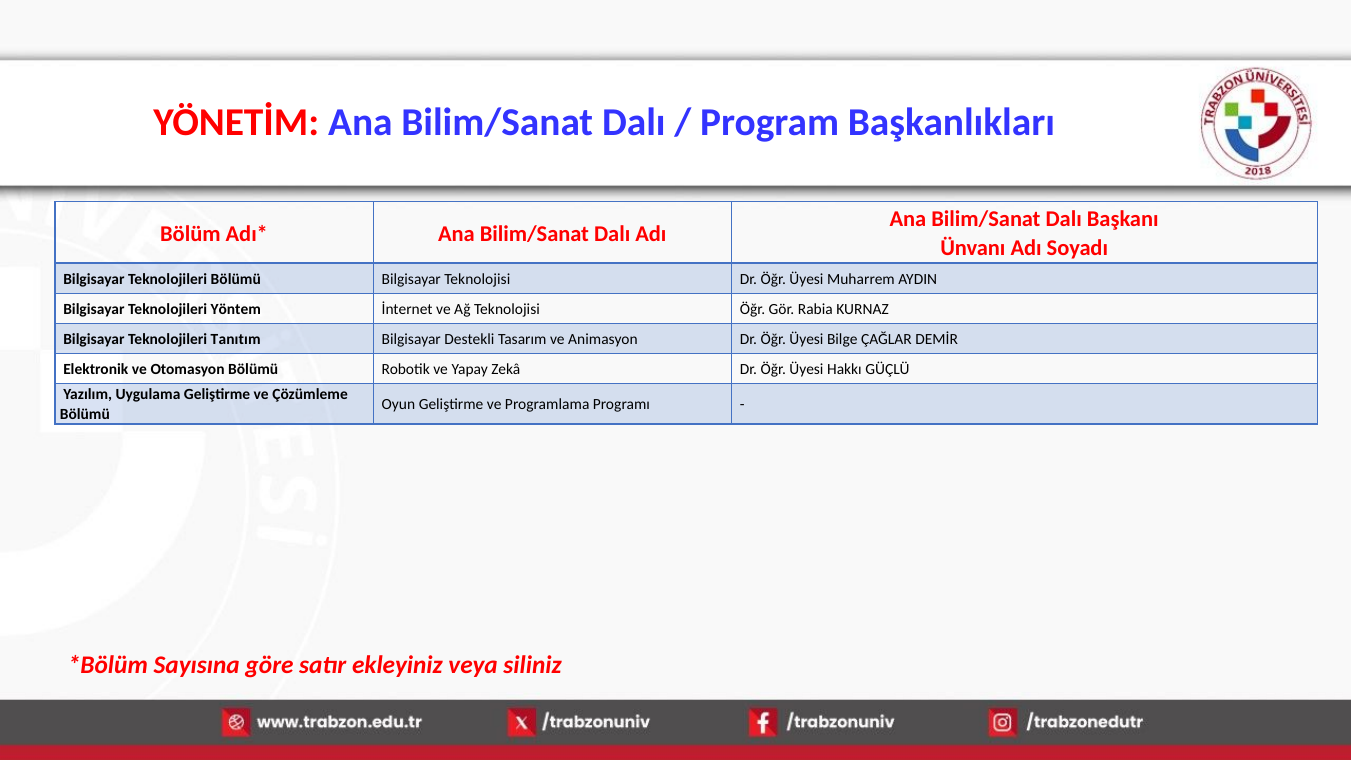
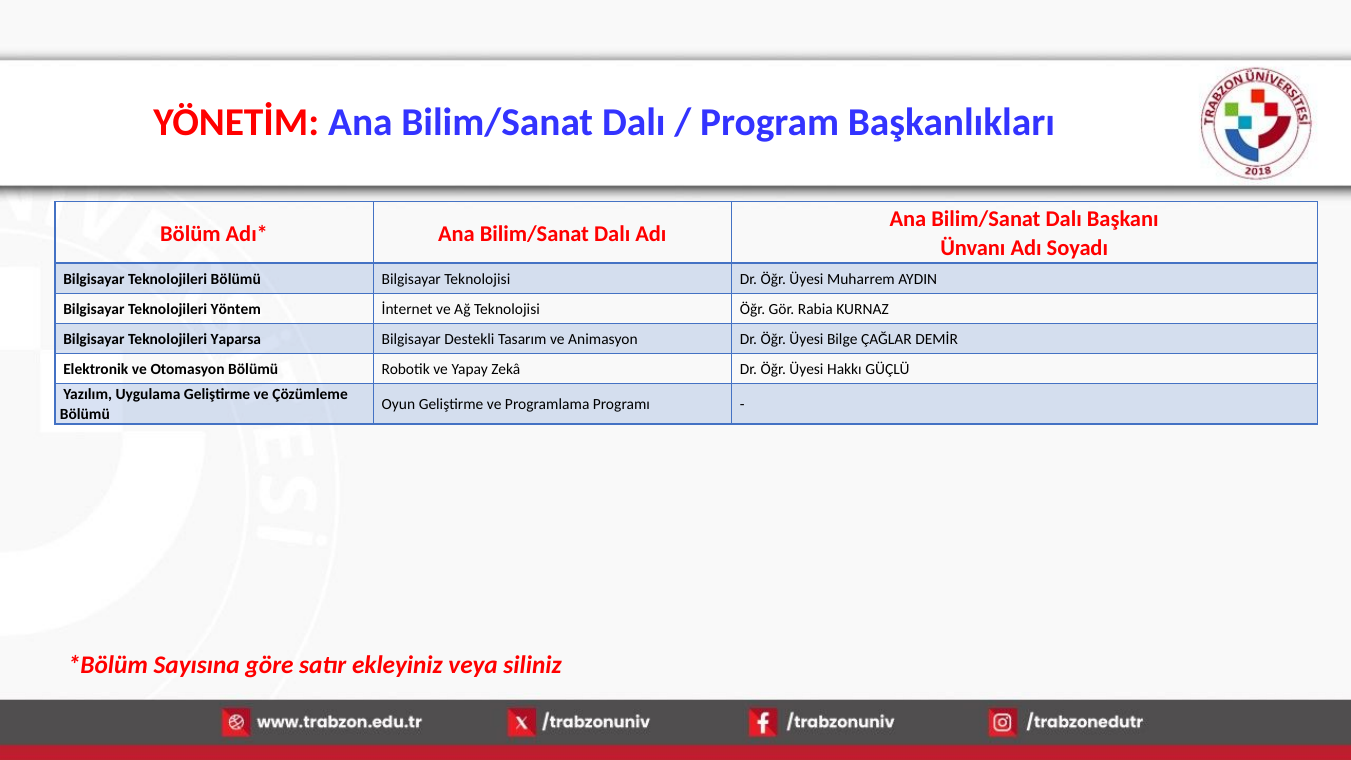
Tanıtım: Tanıtım -> Yaparsa (236, 339)
